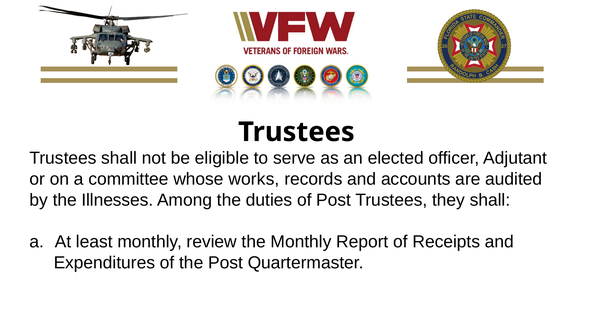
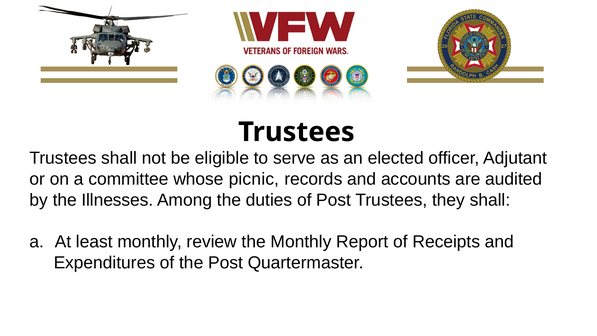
works: works -> picnic (254, 179)
